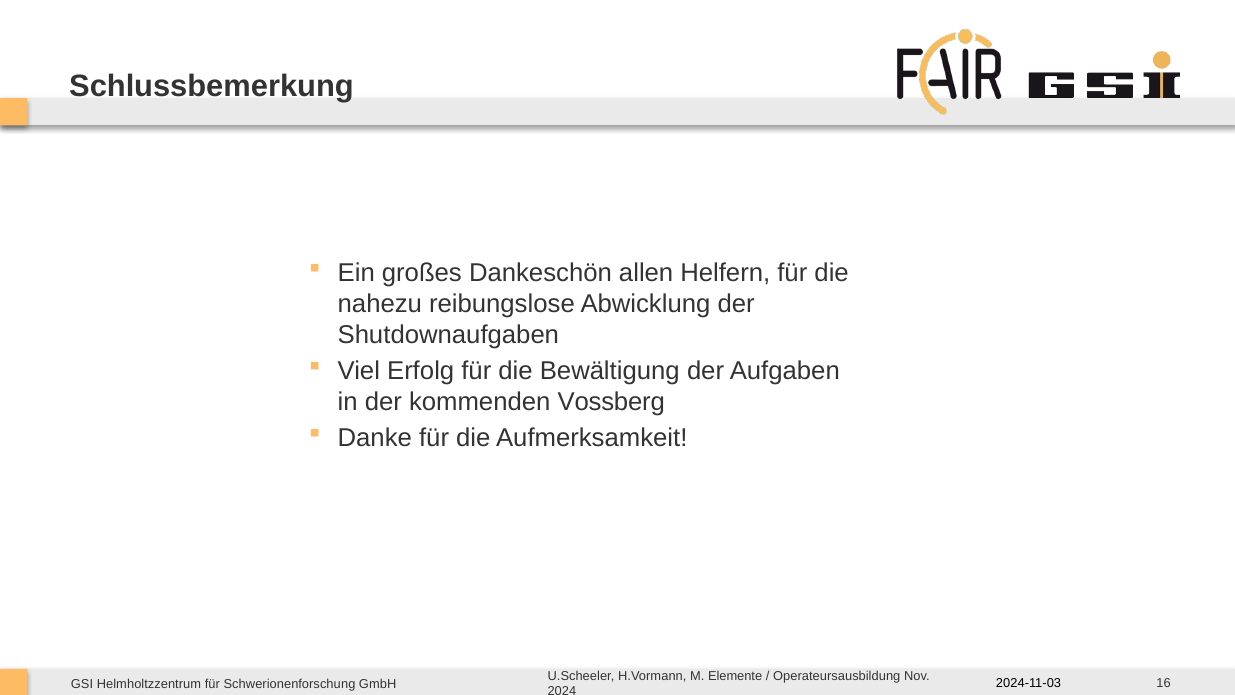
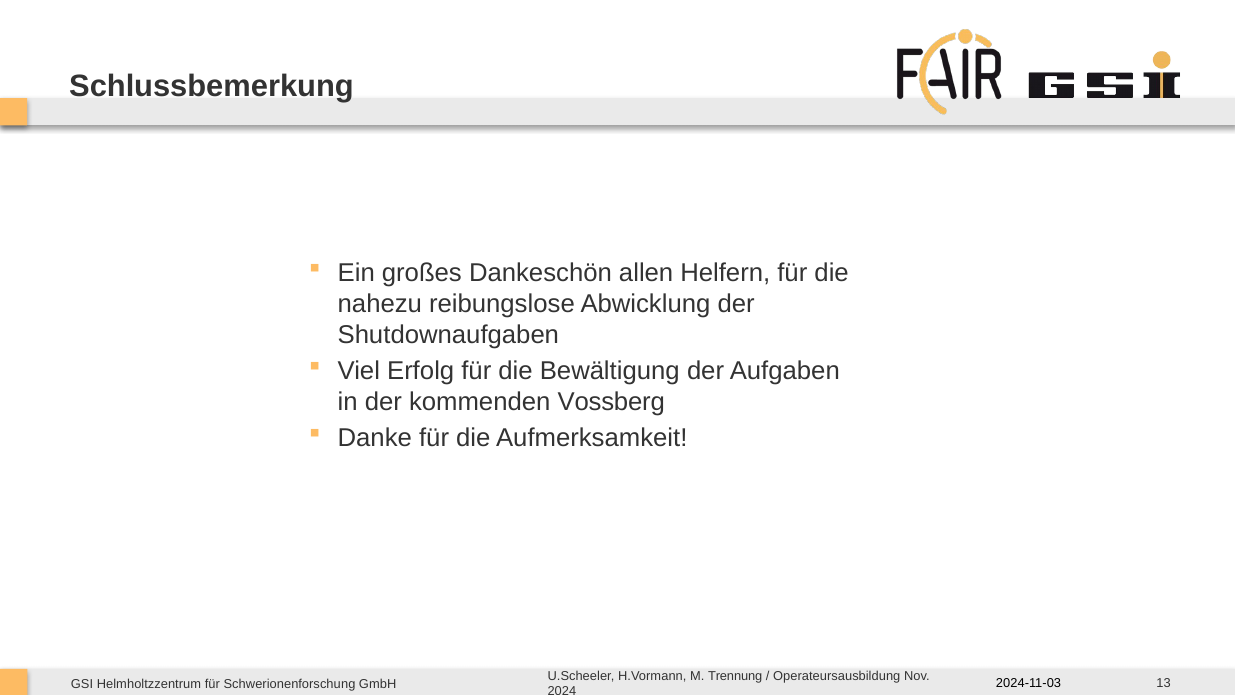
Elemente: Elemente -> Trennung (735, 676)
16: 16 -> 13 (1164, 683)
